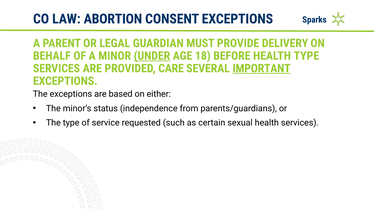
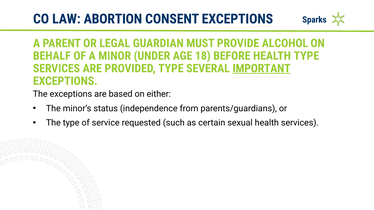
DELIVERY: DELIVERY -> ALCOHOL (285, 43)
UNDER underline: present -> none (152, 56)
PROVIDED CARE: CARE -> TYPE (171, 69)
